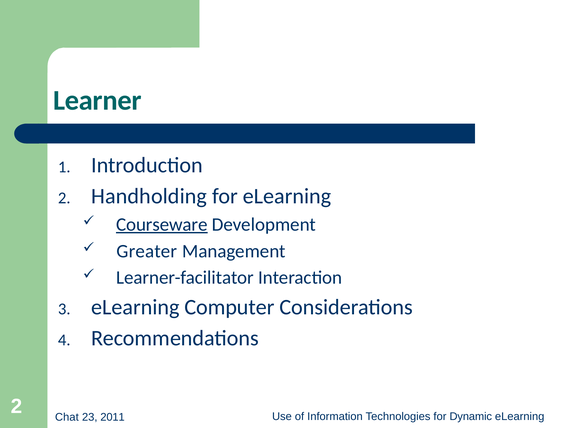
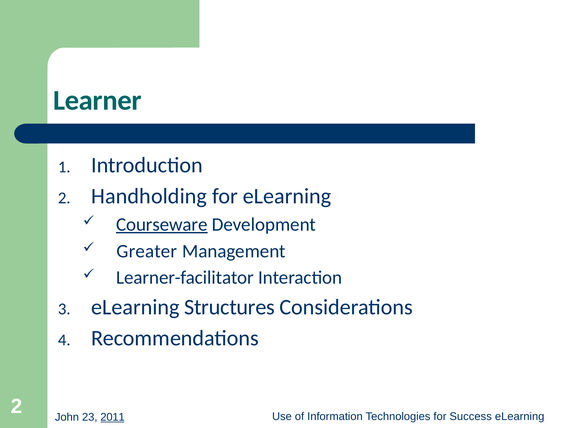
Computer: Computer -> Structures (230, 307)
Dynamic: Dynamic -> Success (471, 416)
Chat: Chat -> John (67, 417)
2011 underline: none -> present (113, 417)
